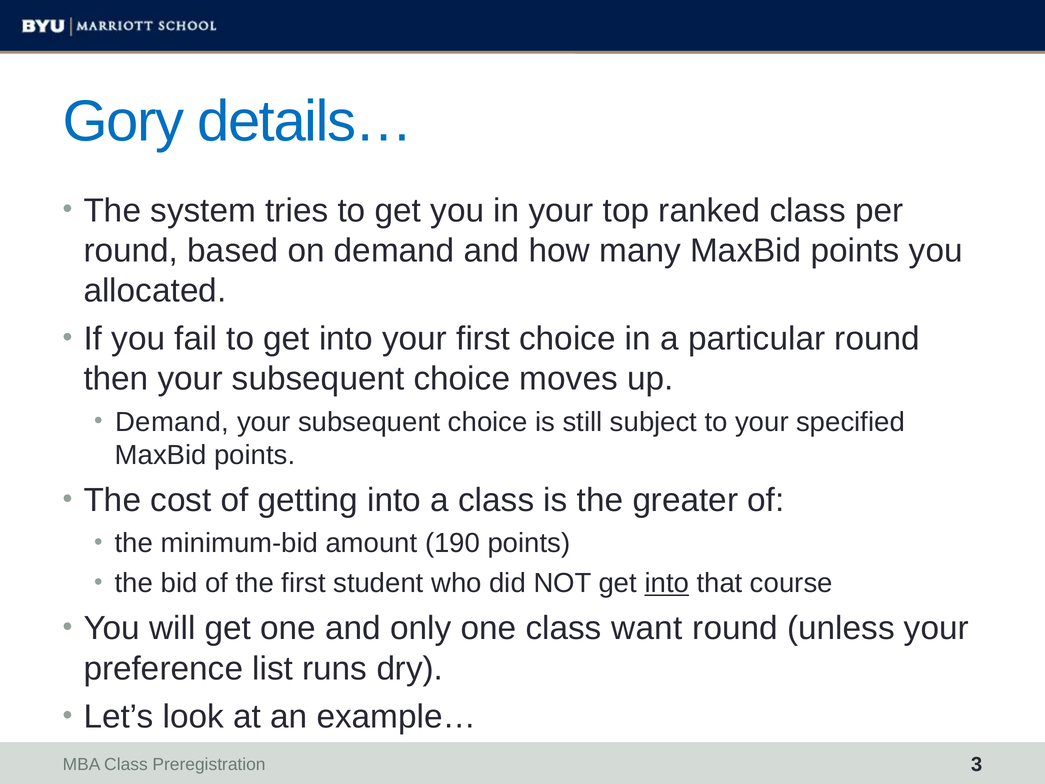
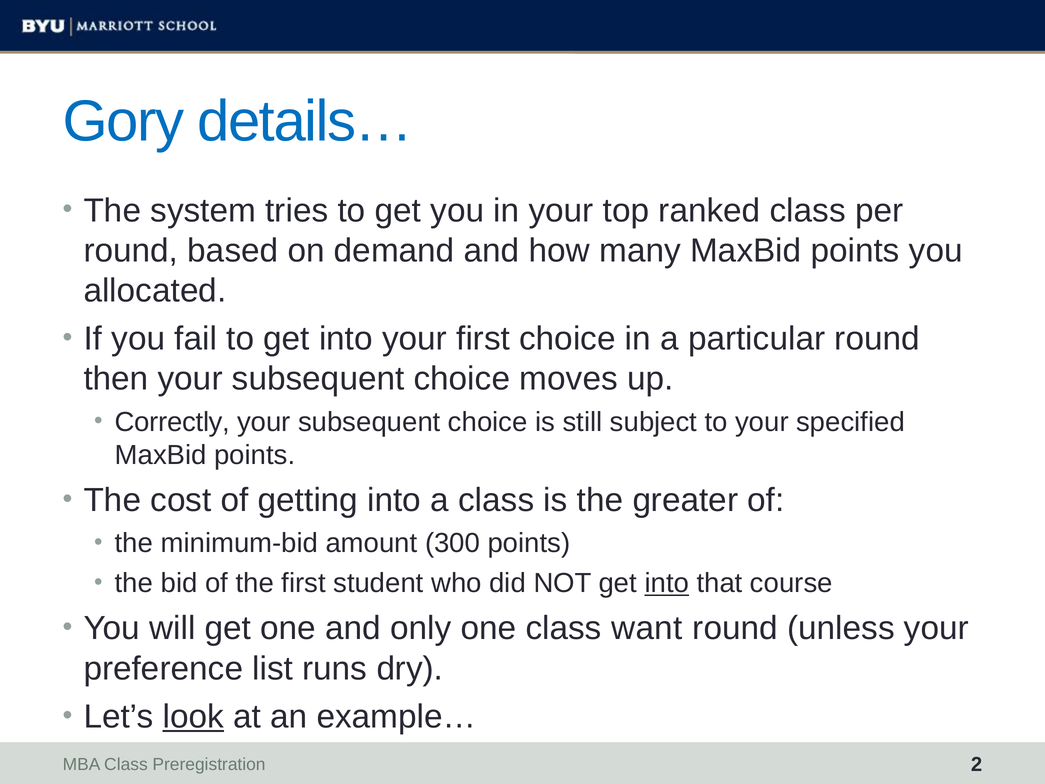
Demand: Demand -> Correctly (172, 422)
190: 190 -> 300 (453, 543)
look underline: none -> present (193, 716)
3: 3 -> 2 (977, 764)
